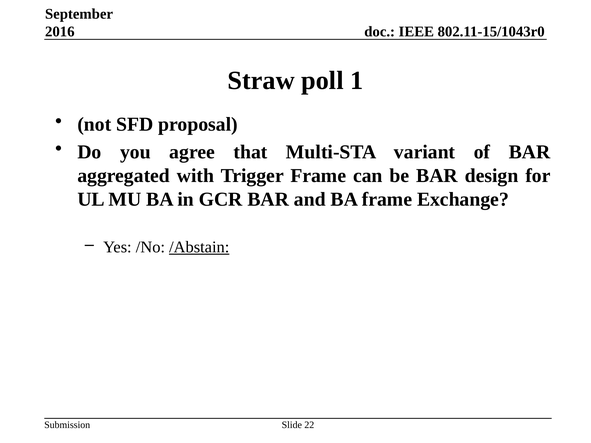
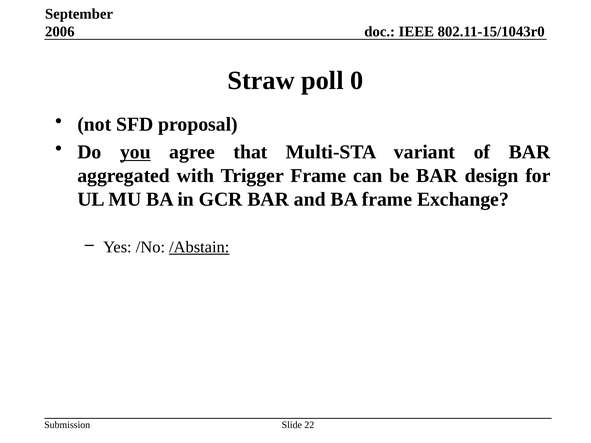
2016: 2016 -> 2006 (60, 32)
1: 1 -> 0 (357, 81)
you underline: none -> present (135, 152)
